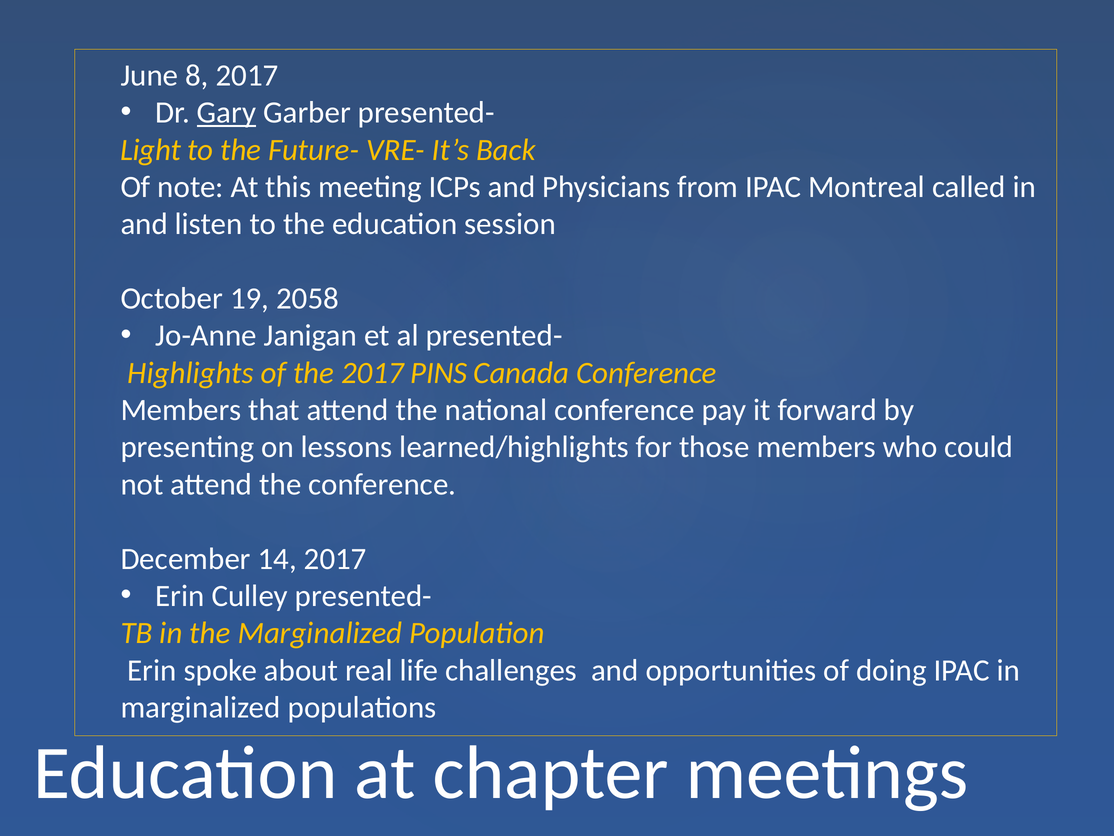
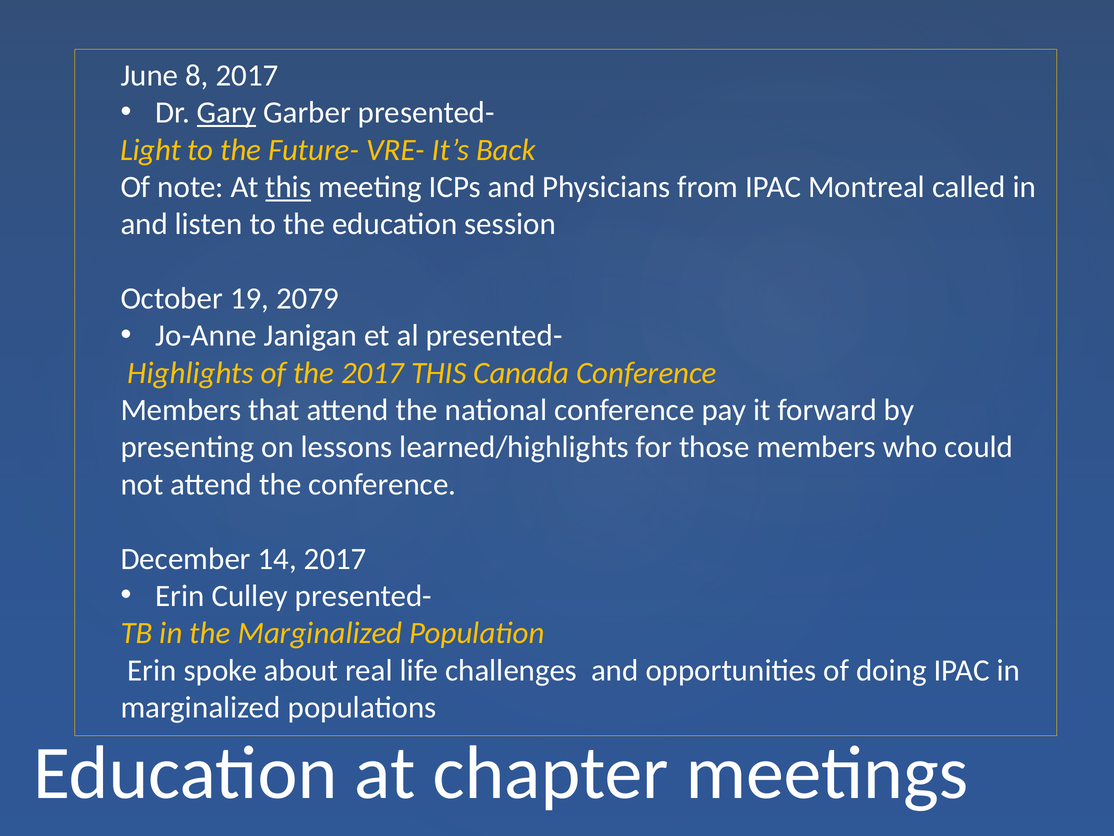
this underline: none -> present (288, 187)
2058: 2058 -> 2079 (308, 298)
2017 PINS: PINS -> THIS (439, 373)
